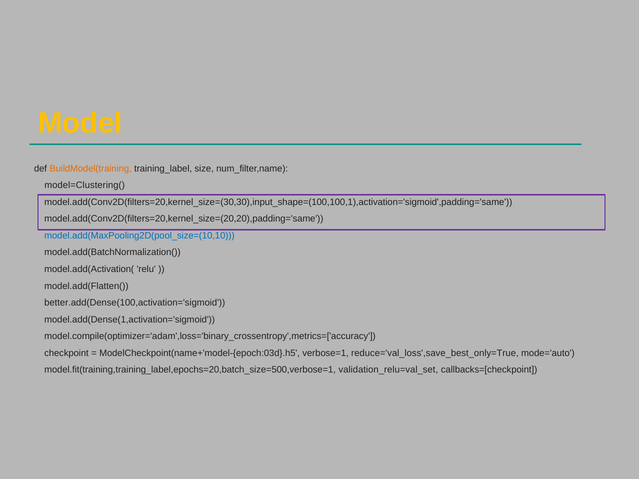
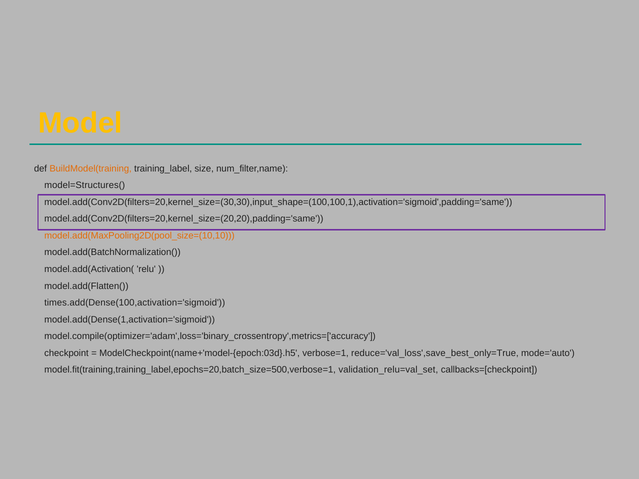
model=Clustering(: model=Clustering( -> model=Structures( (85, 185)
model.add(MaxPooling2D(pool_size=(10,10 colour: blue -> orange (139, 236)
better.add(Dense(100,activation='sigmoid: better.add(Dense(100,activation='sigmoid -> times.add(Dense(100,activation='sigmoid (135, 303)
